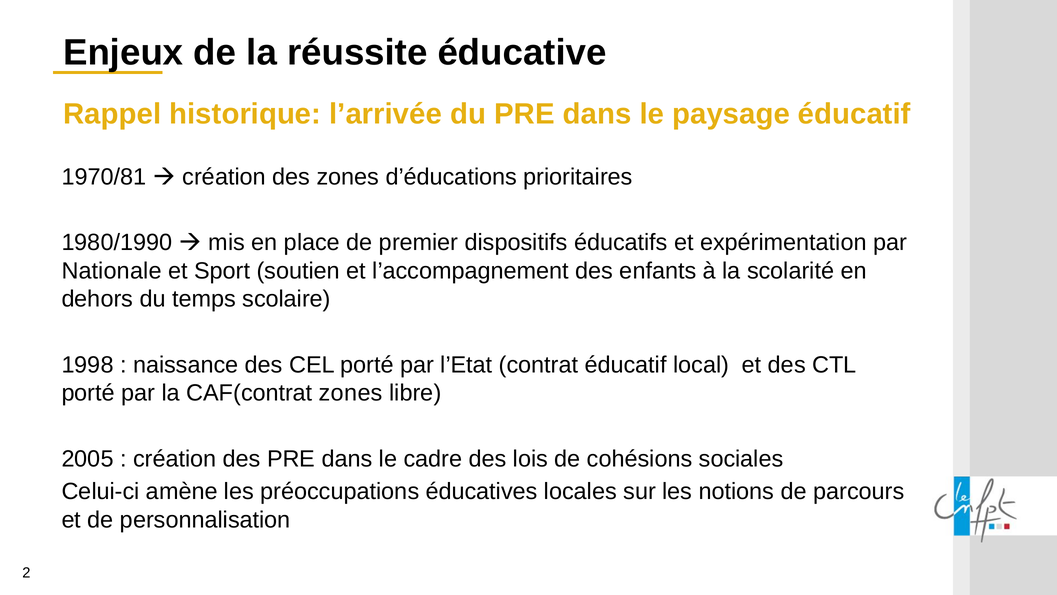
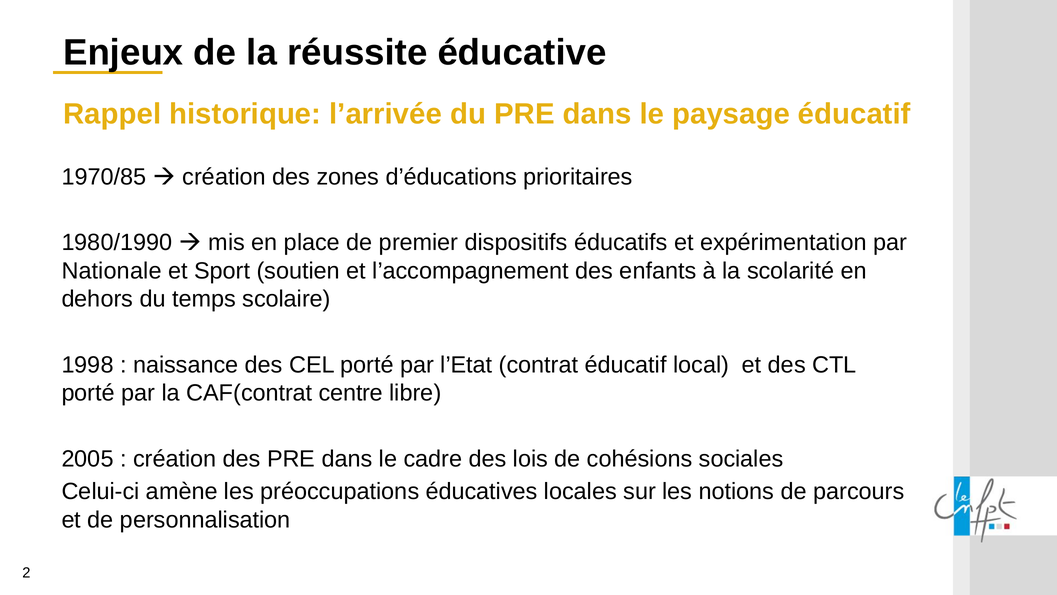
1970/81: 1970/81 -> 1970/85 (104, 177)
CAF(contrat zones: zones -> centre (351, 393)
